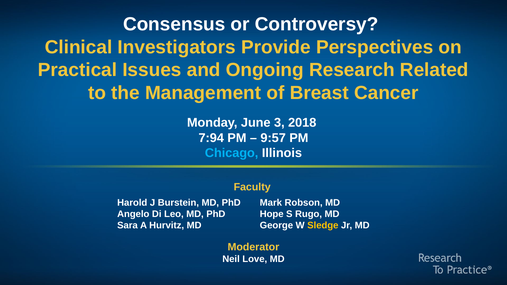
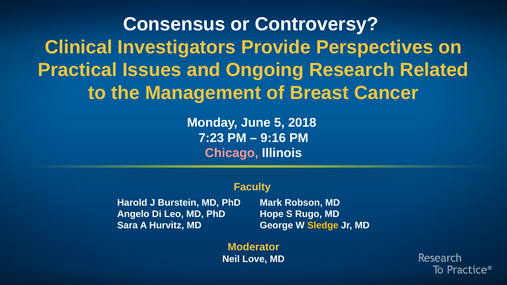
3: 3 -> 5 (279, 123)
7:94: 7:94 -> 7:23 (211, 138)
9:57: 9:57 -> 9:16 (273, 138)
Chicago colour: light blue -> pink (232, 153)
